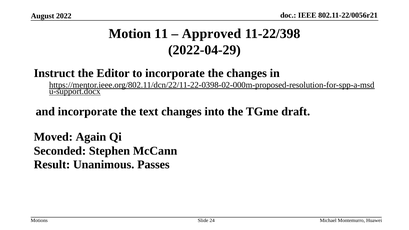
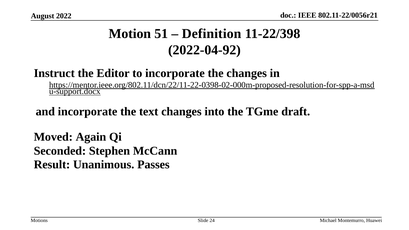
11: 11 -> 51 (161, 34)
Approved: Approved -> Definition (212, 34)
2022-04-29: 2022-04-29 -> 2022-04-92 (204, 50)
